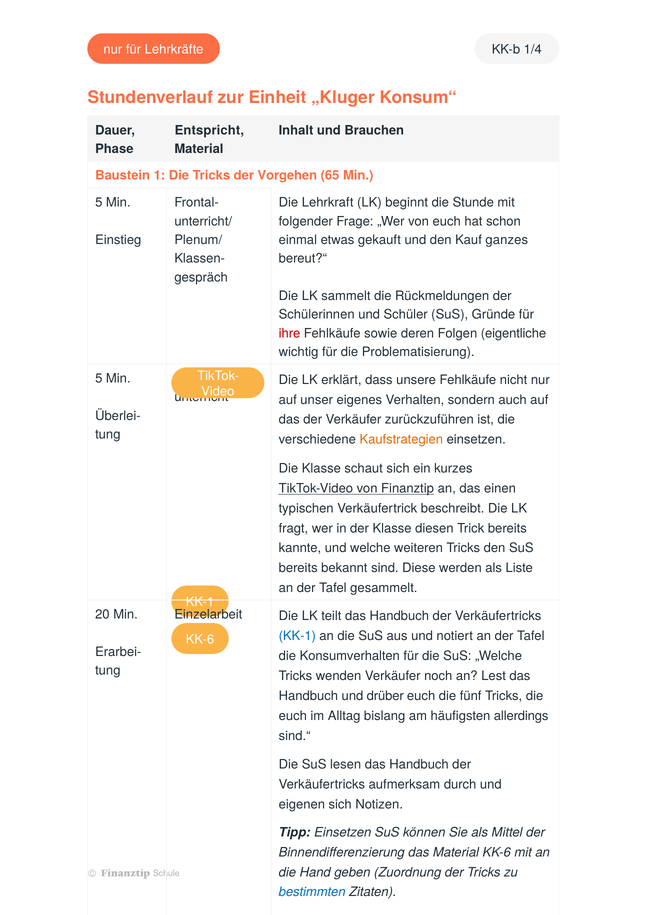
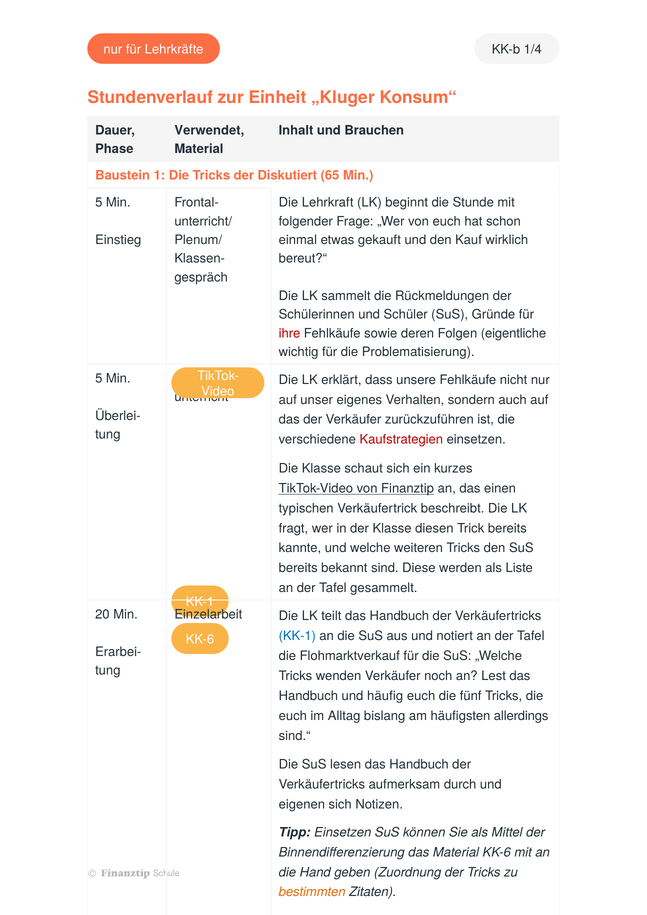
Entspricht: Entspricht -> Verwendet (209, 130)
Vorgehen: Vorgehen -> Diskutiert (287, 176)
ganzes: ganzes -> wirklich (507, 240)
Kaufstrategien colour: orange -> red (401, 440)
Konsumverhalten: Konsumverhalten -> Flohmarktverkauf (350, 656)
drüber: drüber -> häufig (385, 696)
bestimmten colour: blue -> orange (312, 892)
